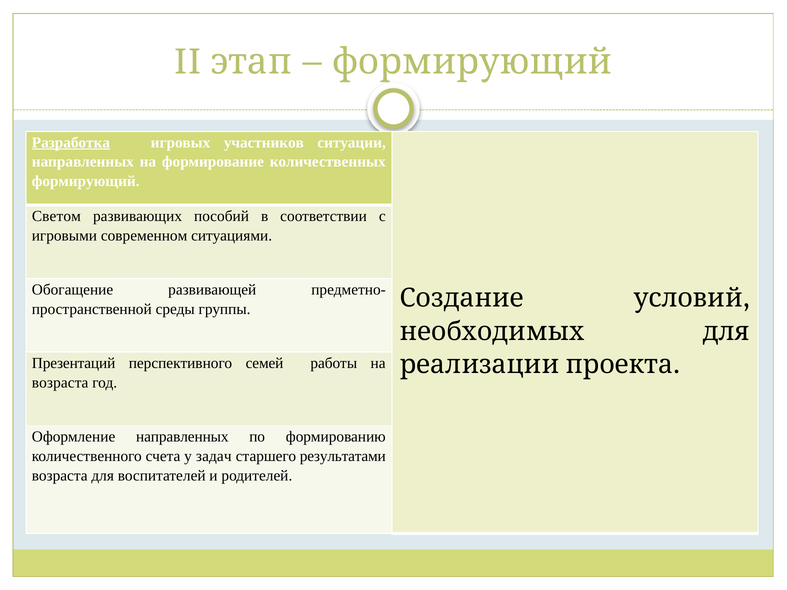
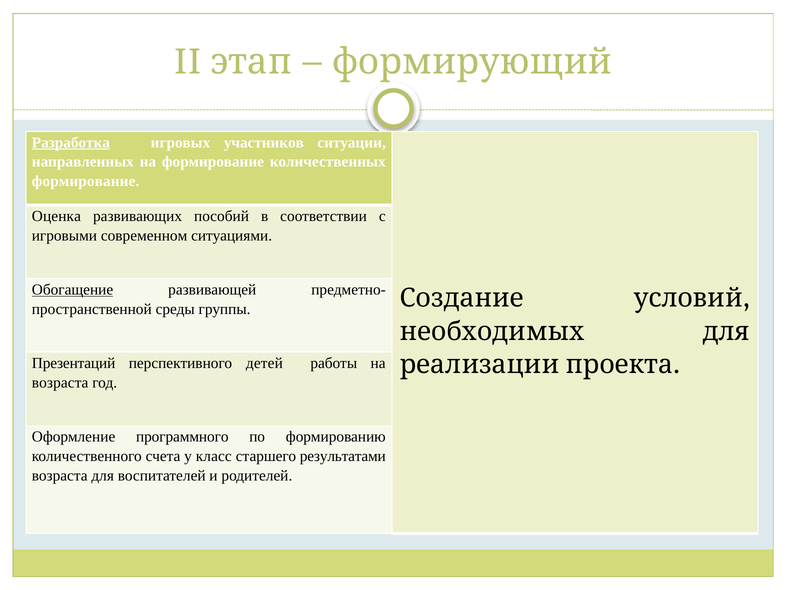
формирующий: формирующий -> формирование (86, 181)
Светом: Светом -> Оценка (56, 216)
Обогащение underline: none -> present (73, 290)
семей: семей -> детей (264, 363)
Оформление направленных: направленных -> программного (182, 437)
задач: задач -> класс (214, 456)
